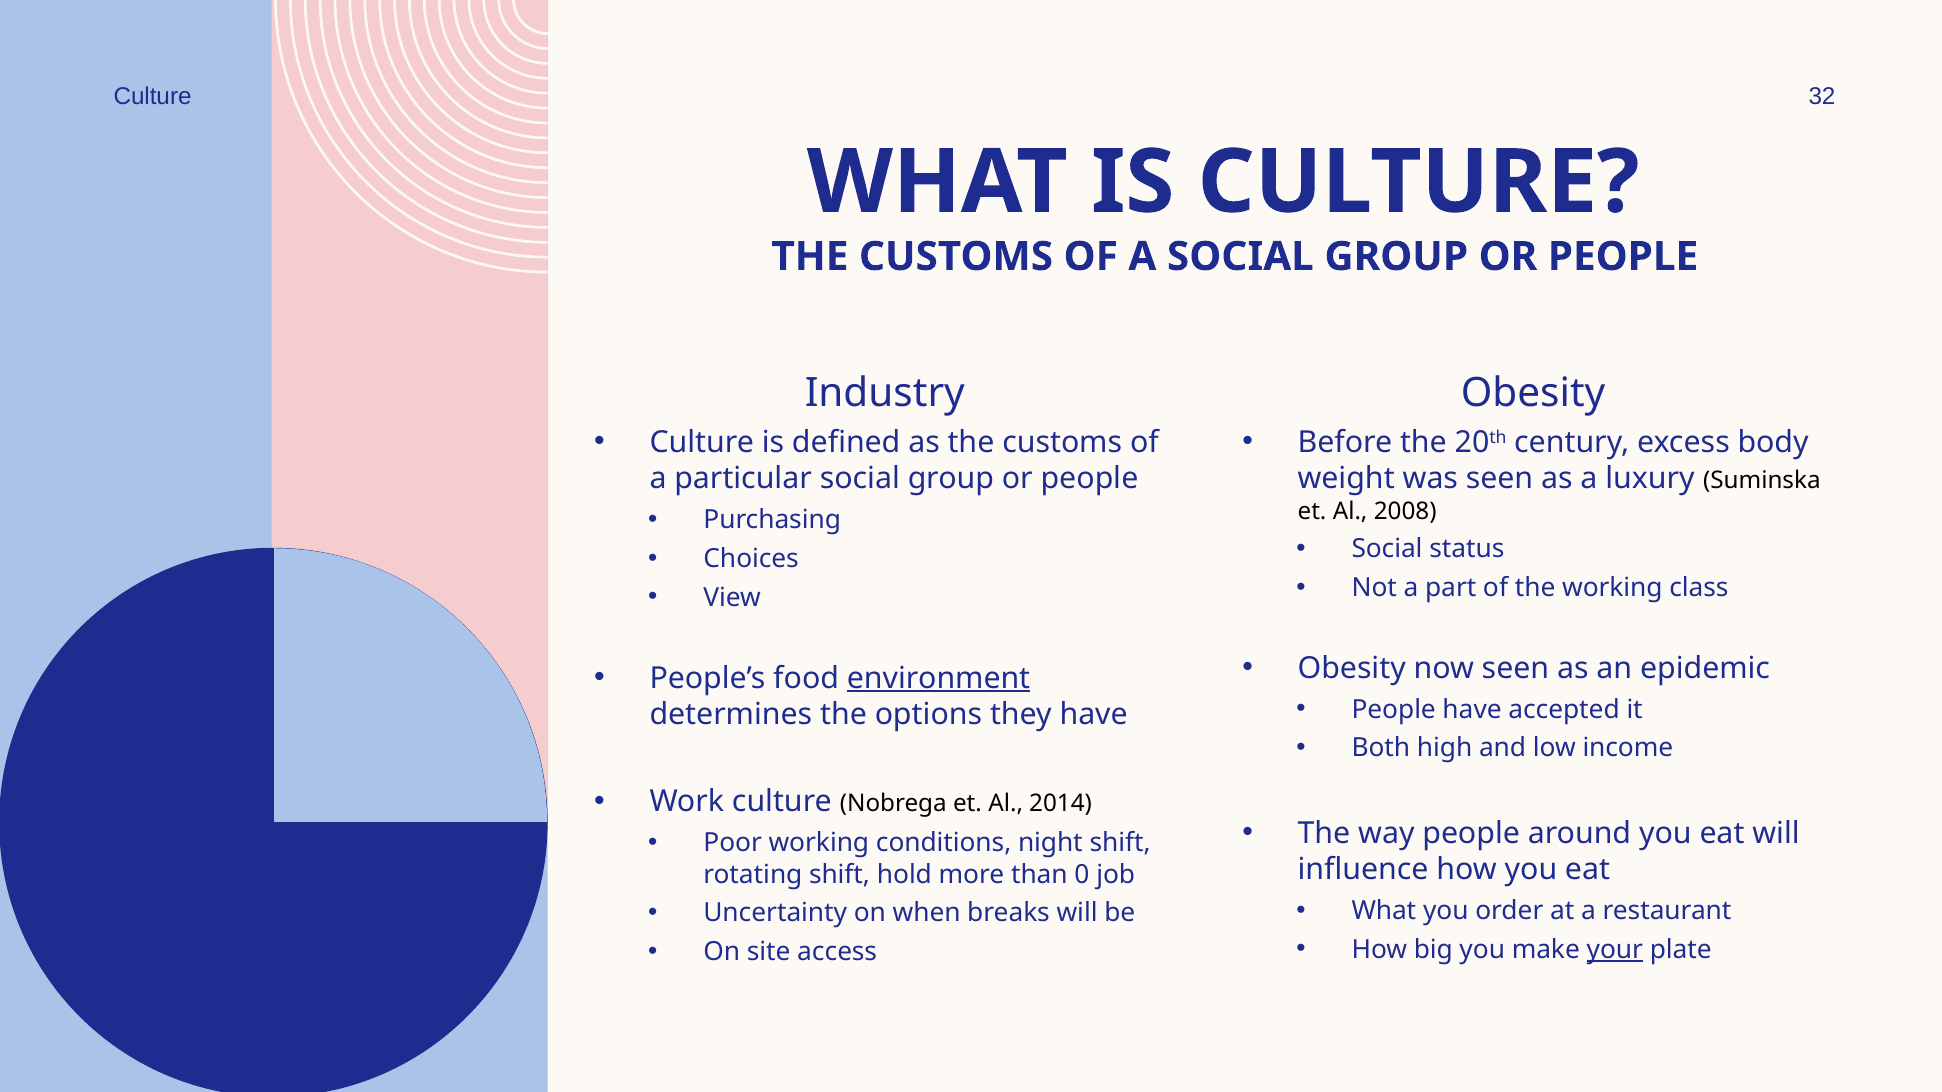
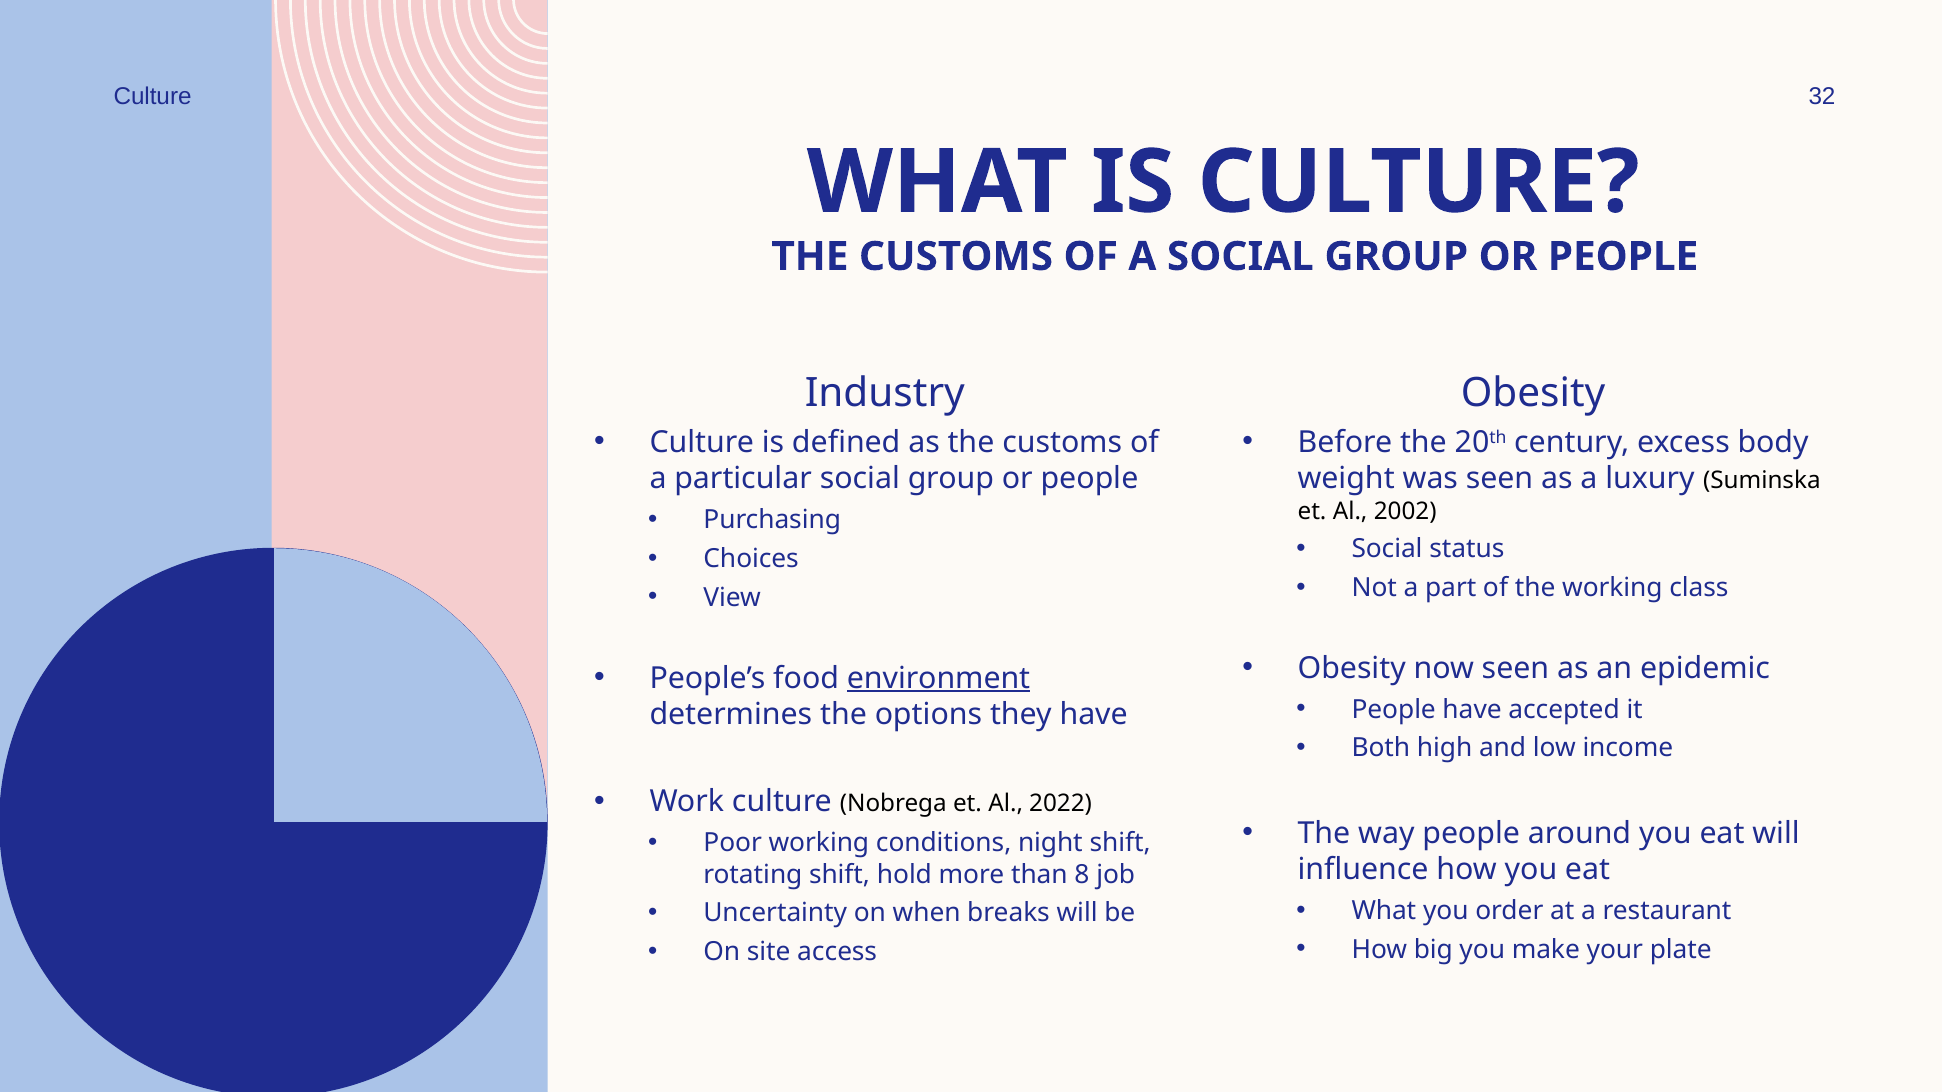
2008: 2008 -> 2002 (1405, 511)
2014: 2014 -> 2022 (1061, 804)
0: 0 -> 8 (1082, 875)
your underline: present -> none (1615, 950)
